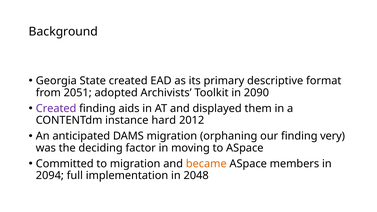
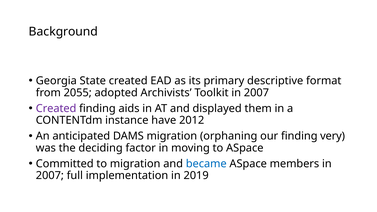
2051: 2051 -> 2055 (78, 93)
Toolkit in 2090: 2090 -> 2007 (256, 93)
hard: hard -> have (164, 120)
became colour: orange -> blue (206, 164)
2094: 2094 -> 2007 (50, 176)
2048: 2048 -> 2019 (196, 176)
